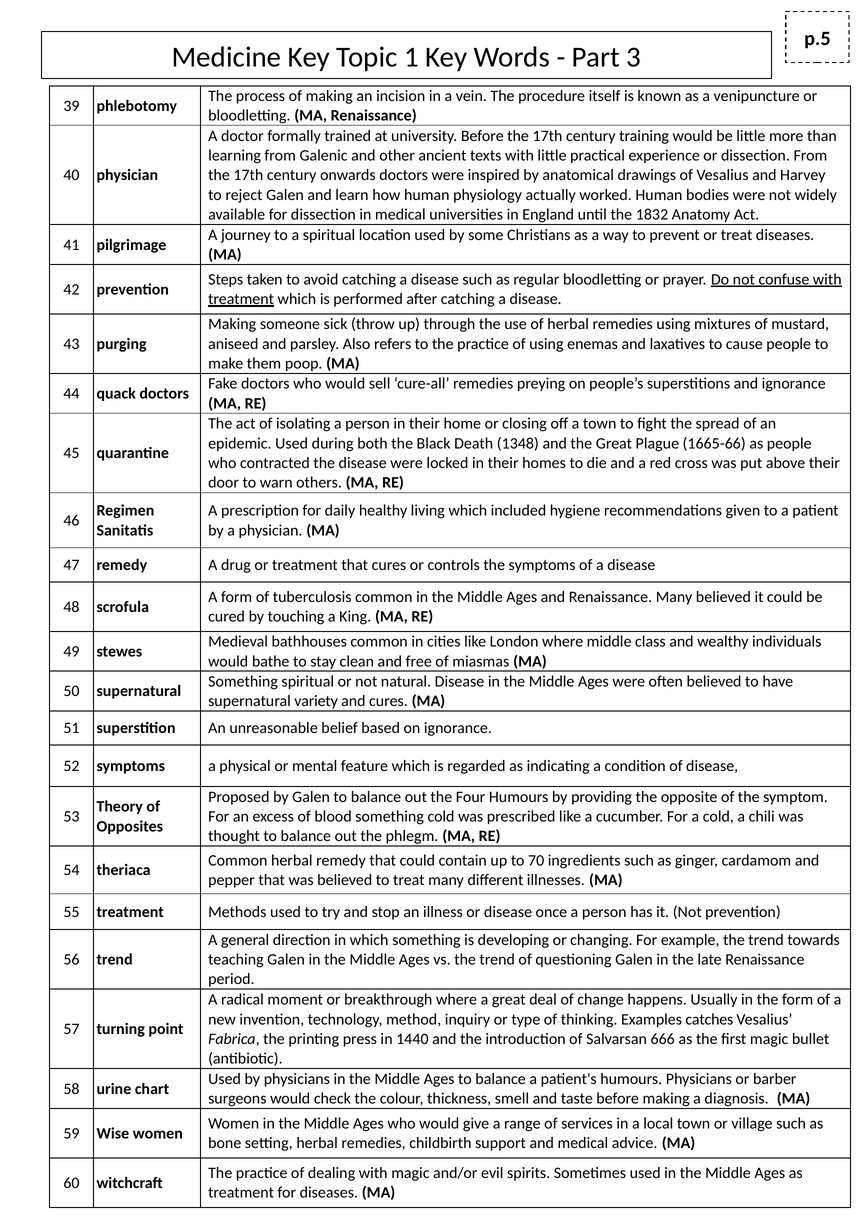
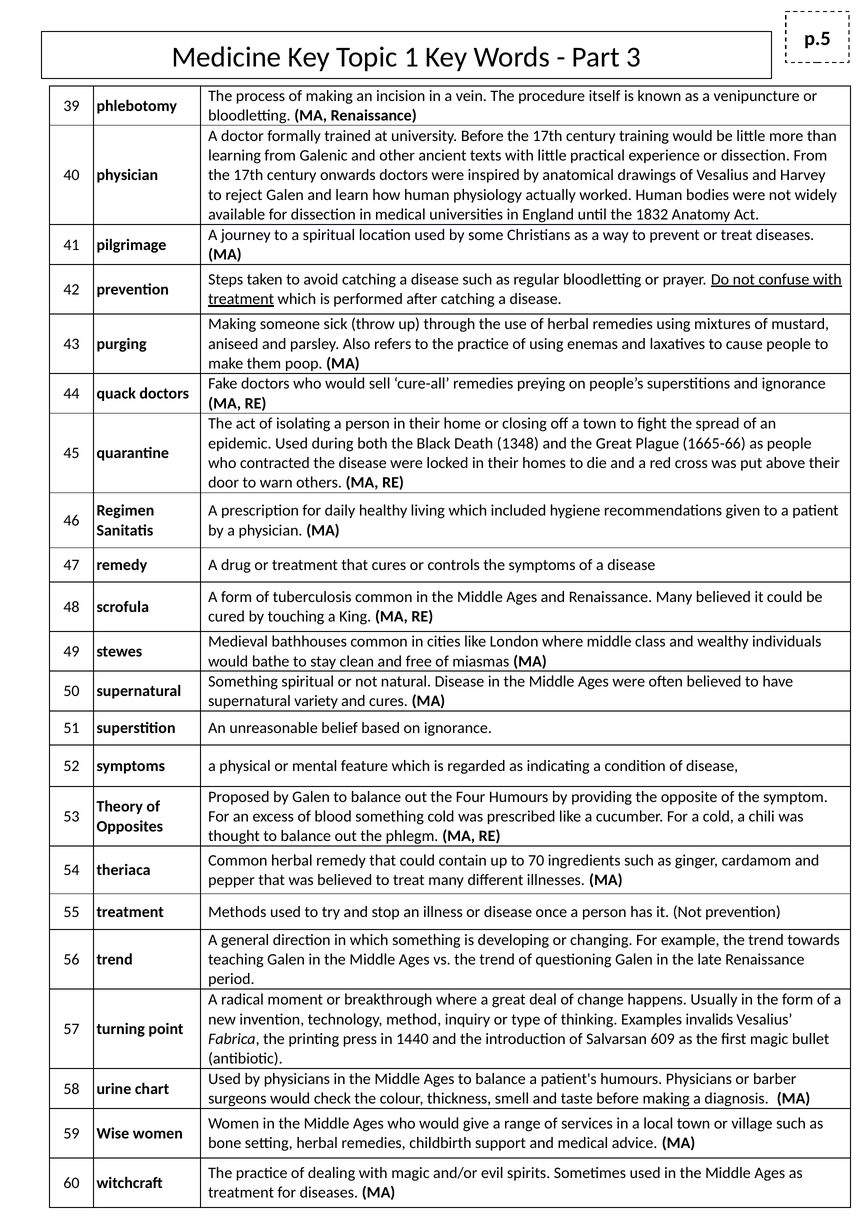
catches: catches -> invalids (709, 1020)
666: 666 -> 609 (663, 1040)
